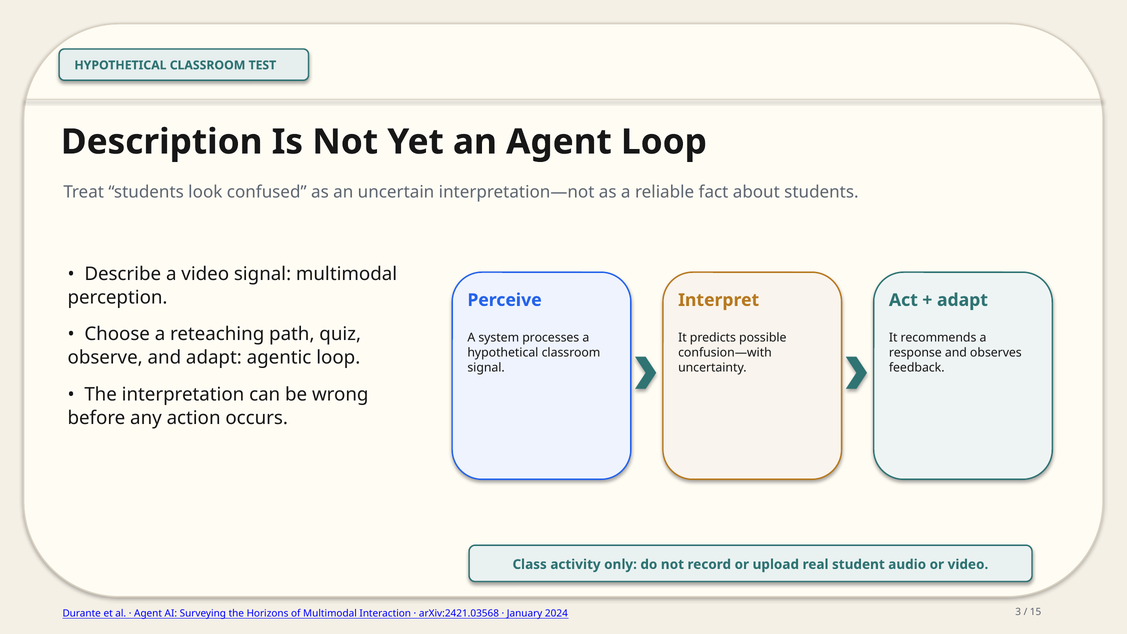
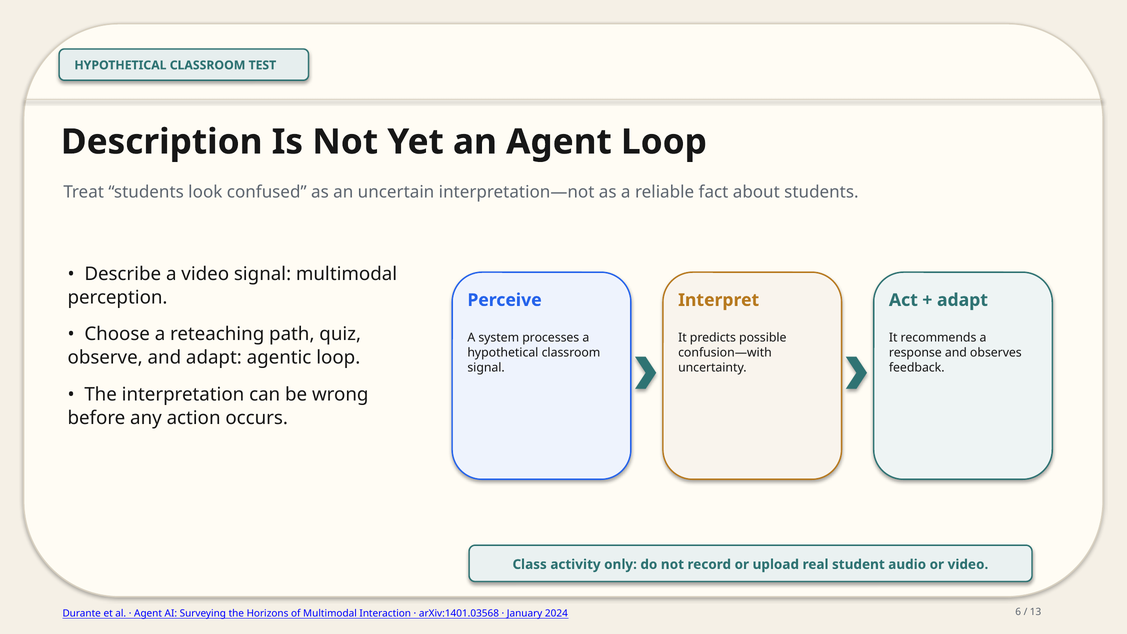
arXiv:2421.03568: arXiv:2421.03568 -> arXiv:1401.03568 (459, 614)
3: 3 -> 6 (1018, 612)
15: 15 -> 13 (1036, 612)
